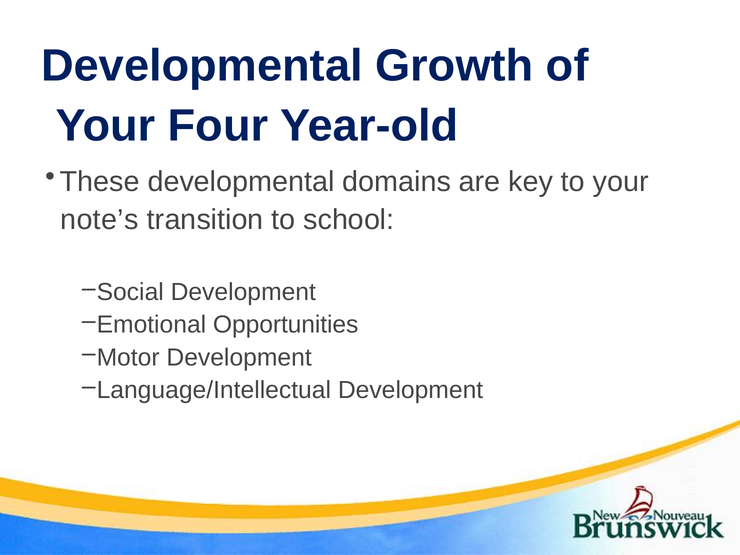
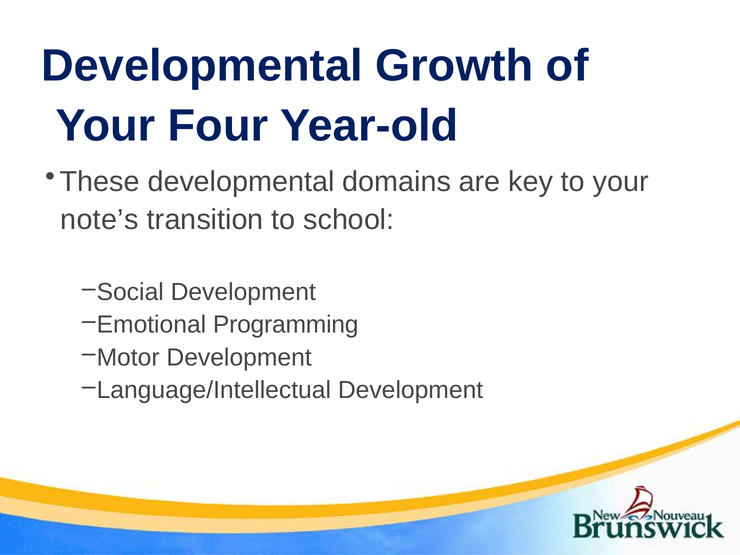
Opportunities: Opportunities -> Programming (286, 325)
